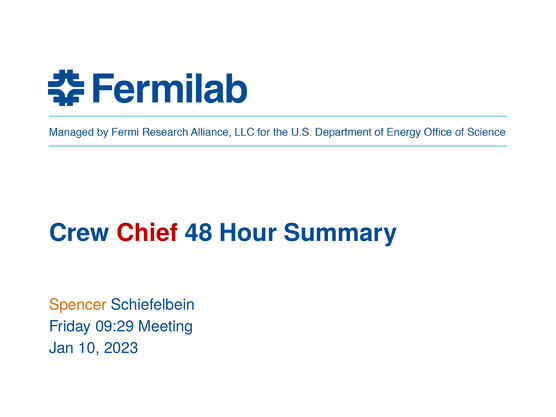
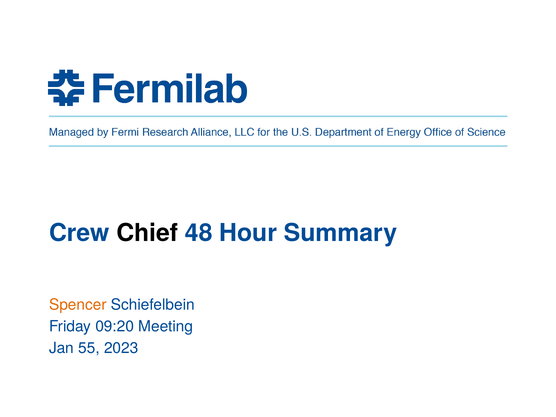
Chief colour: red -> black (147, 233)
09:29: 09:29 -> 09:20 (115, 326)
10: 10 -> 55 (89, 348)
